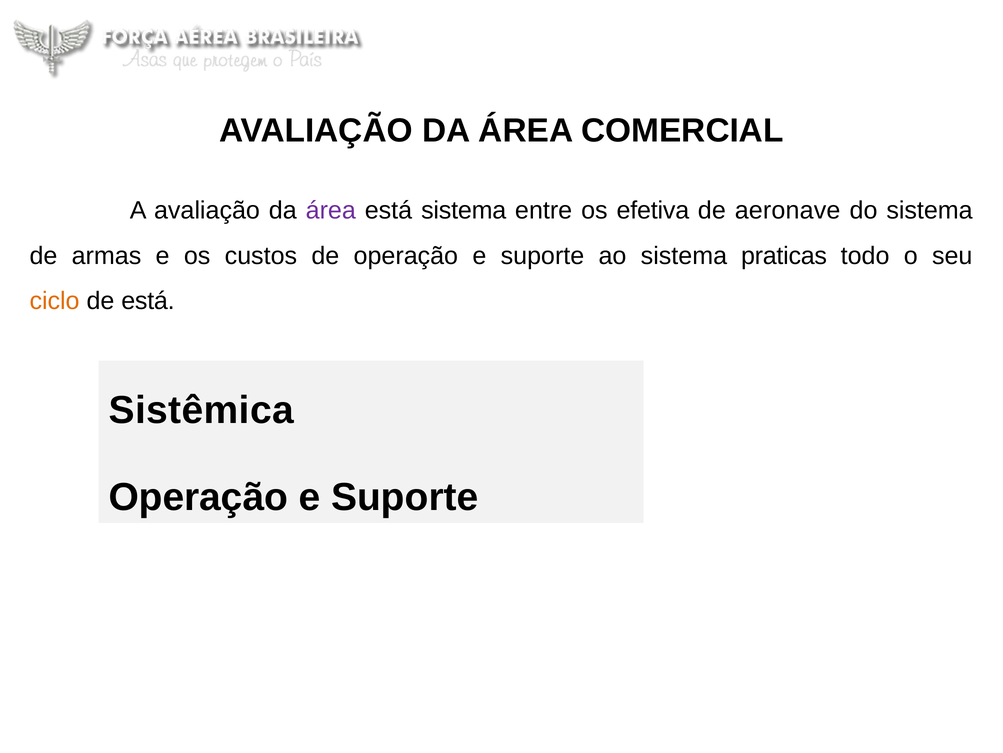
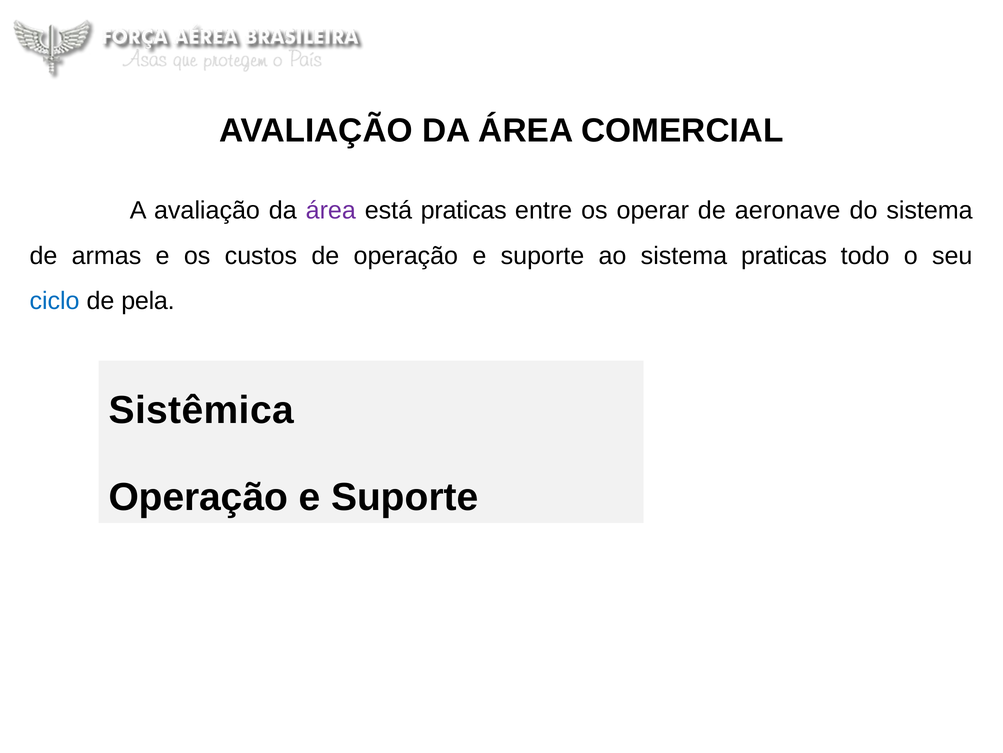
está sistema: sistema -> praticas (464, 210)
efetiva: efetiva -> operar (653, 210)
ciclo colour: orange -> blue (55, 301)
de está: está -> pela (148, 301)
